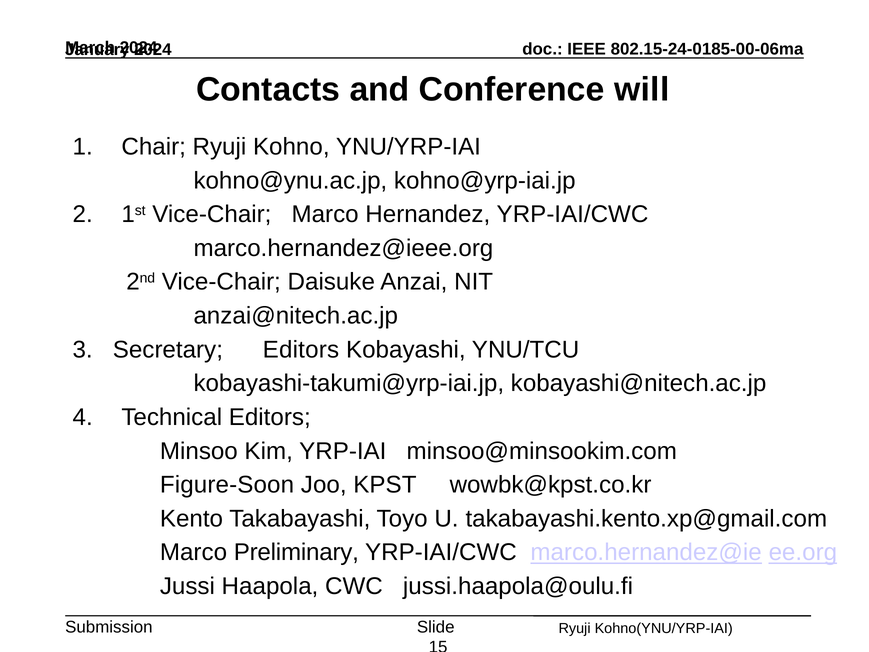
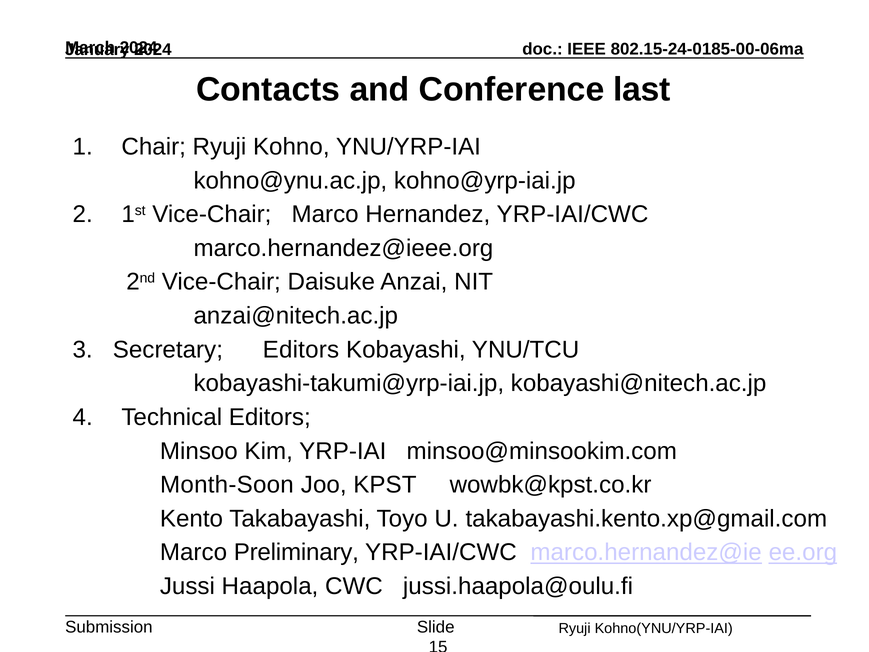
will: will -> last (642, 89)
Figure-Soon: Figure-Soon -> Month-Soon (227, 485)
